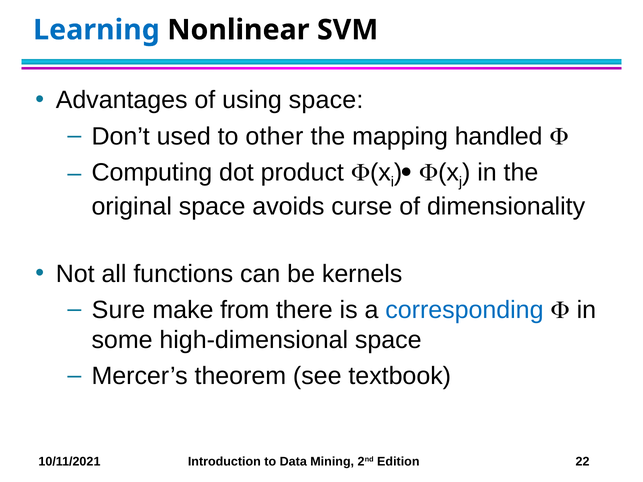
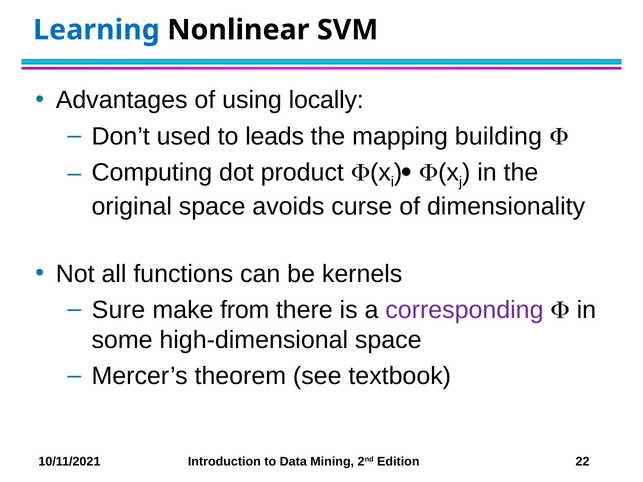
using space: space -> locally (326, 100)
other: other -> leads (275, 136)
handled: handled -> building (498, 136)
corresponding colour: blue -> purple (464, 310)
